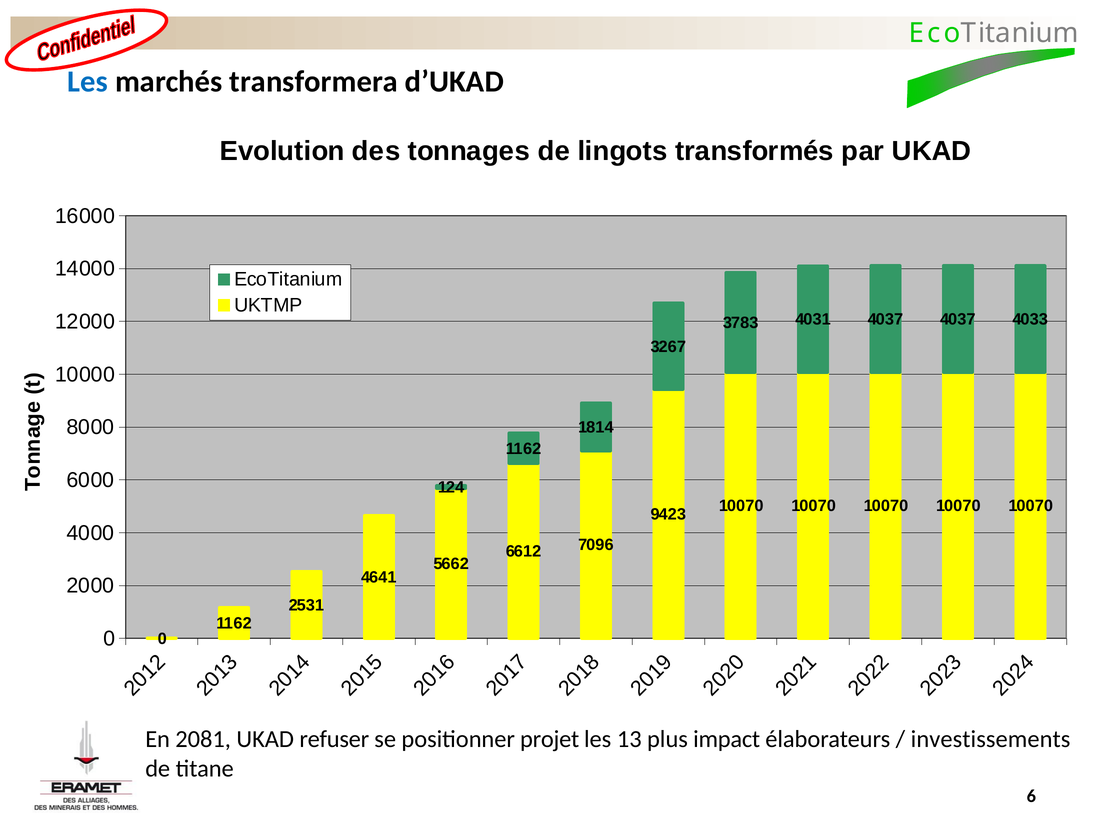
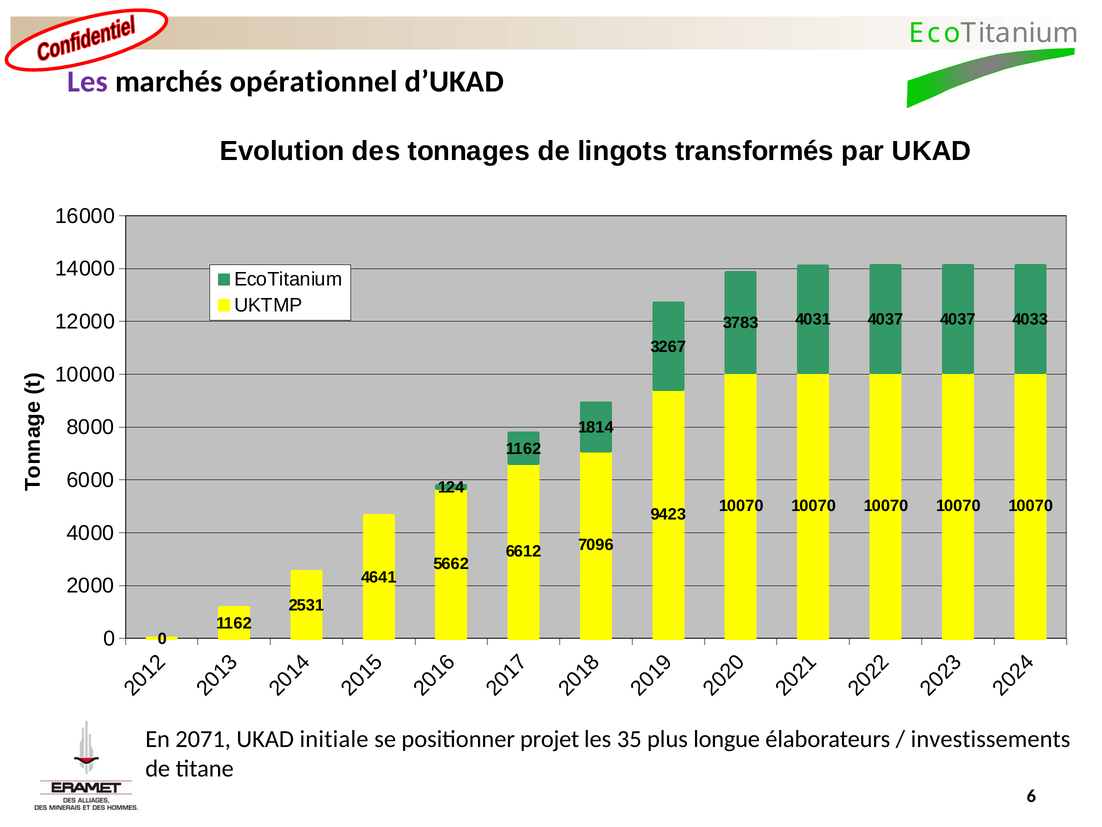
Les colour: blue -> purple (88, 81)
transformera: transformera -> opérationnel (314, 81)
2081: 2081 -> 2071 (203, 739)
refuser: refuser -> initiale (334, 739)
13: 13 -> 35 (629, 739)
impact: impact -> longue (727, 739)
